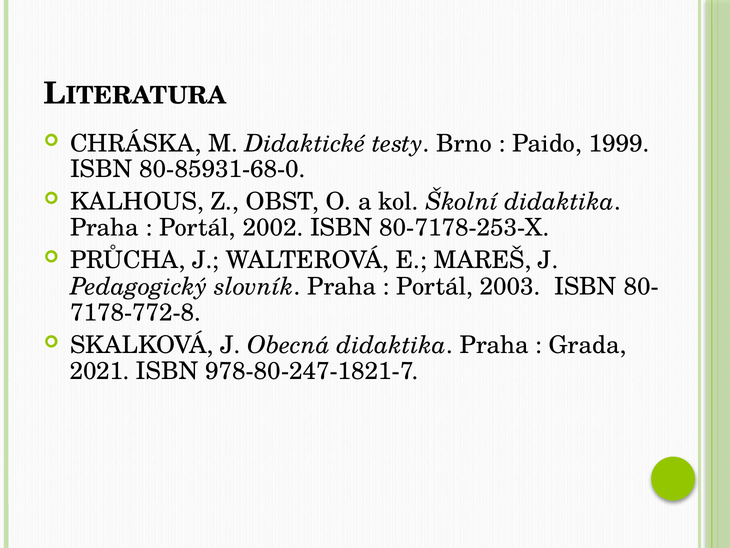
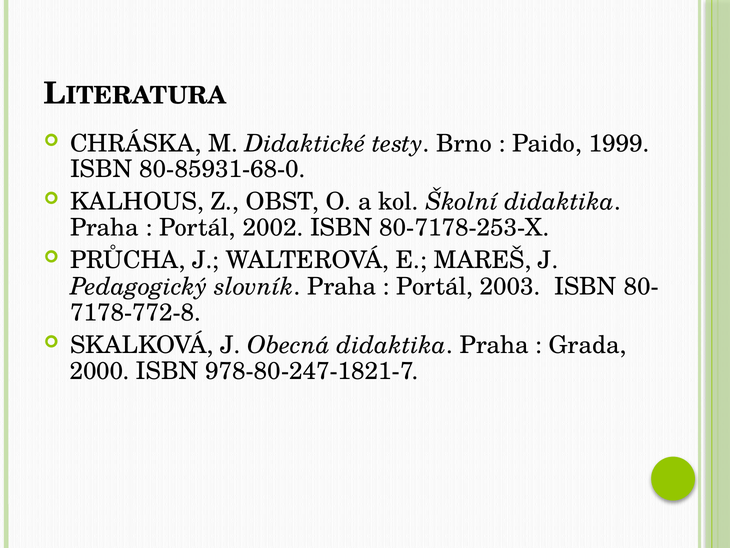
2021: 2021 -> 2000 (100, 371)
